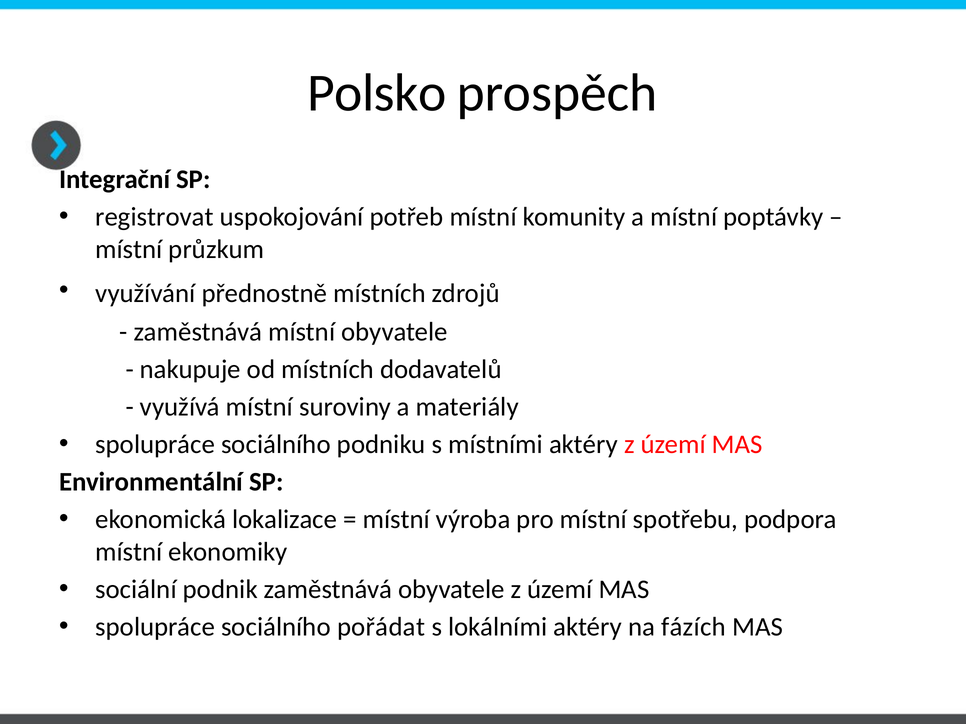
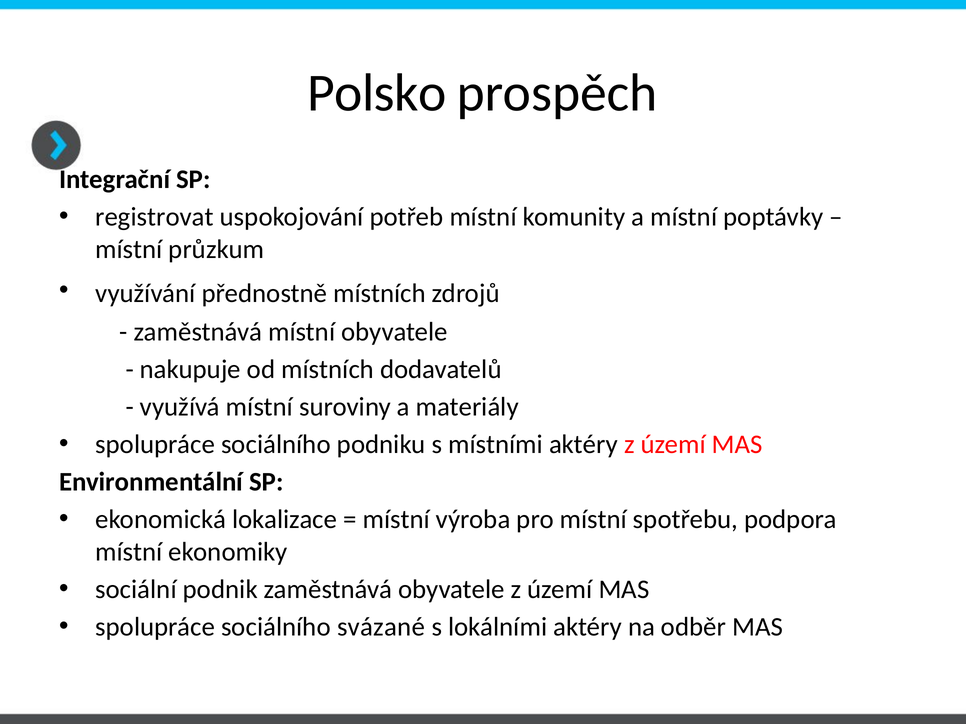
pořádat: pořádat -> svázané (381, 627)
fázích: fázích -> odběr (694, 627)
